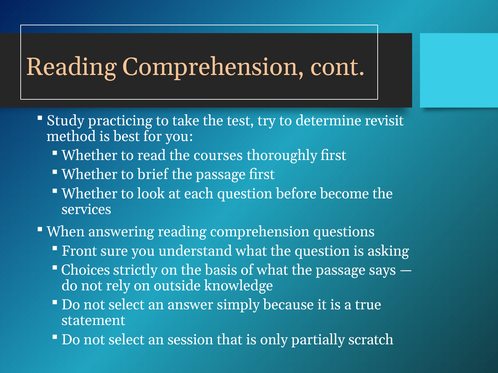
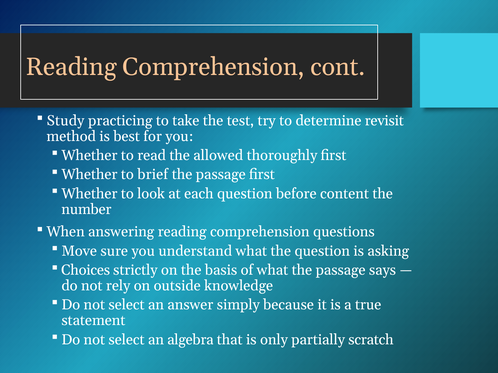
courses: courses -> allowed (218, 156)
become: become -> content (345, 194)
services: services -> number (86, 210)
Front: Front -> Move (79, 251)
session: session -> algebra (190, 340)
